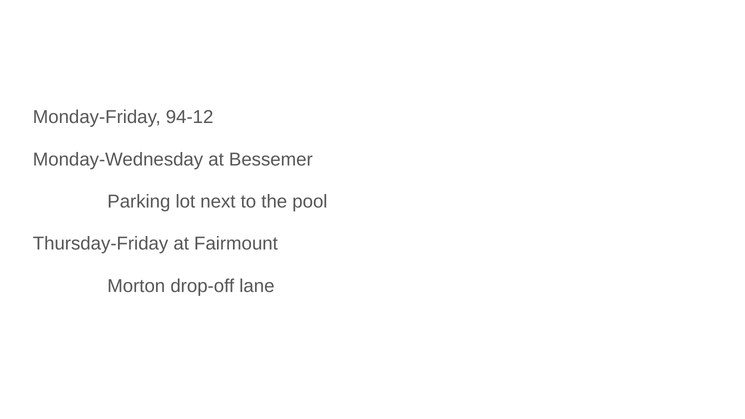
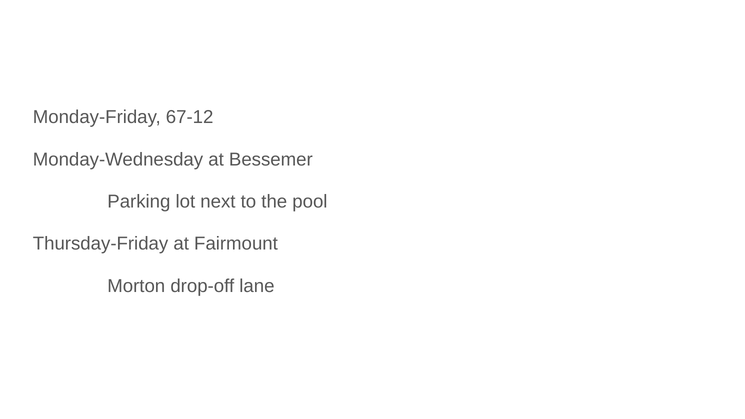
94-12: 94-12 -> 67-12 (190, 117)
